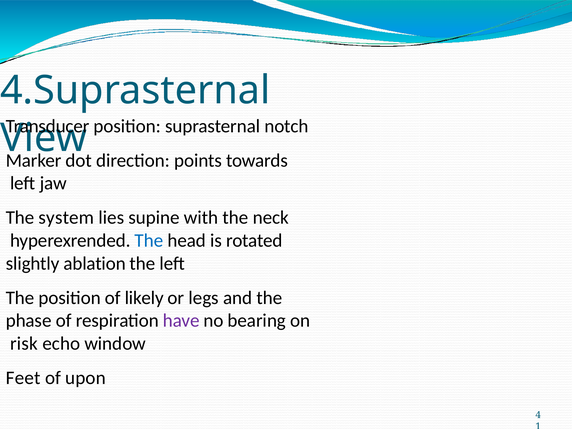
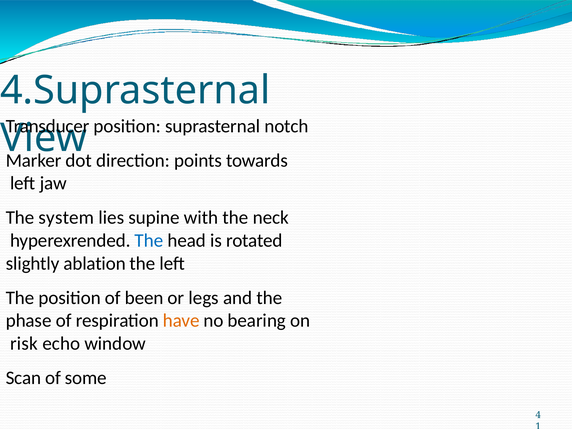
likely: likely -> been (144, 298)
have colour: purple -> orange (181, 321)
Feet: Feet -> Scan (23, 378)
upon: upon -> some (86, 378)
